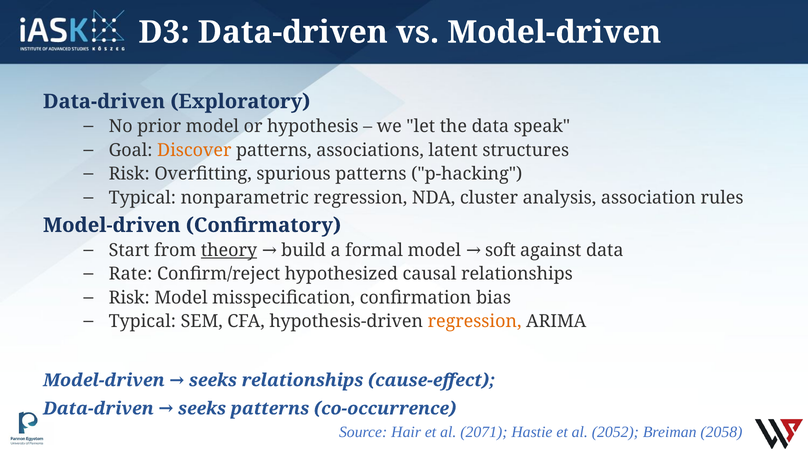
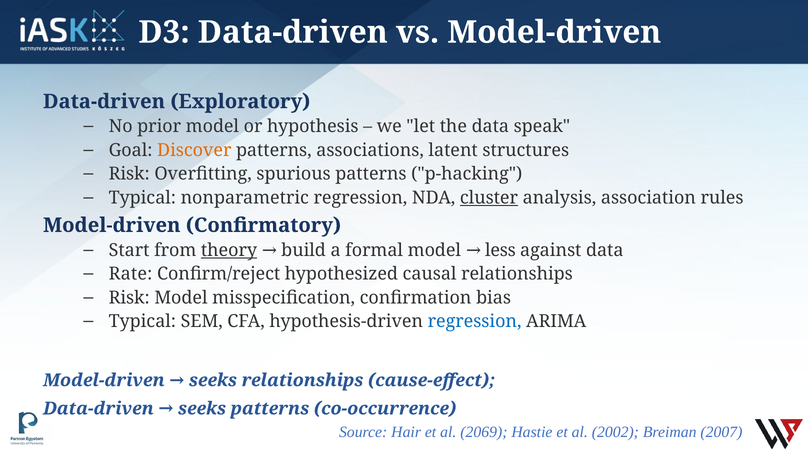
cluster underline: none -> present (489, 198)
soft: soft -> less (500, 251)
regression colour: orange -> blue (475, 322)
2071: 2071 -> 2069 (484, 433)
2052: 2052 -> 2002 (615, 433)
2058: 2058 -> 2007 (721, 433)
